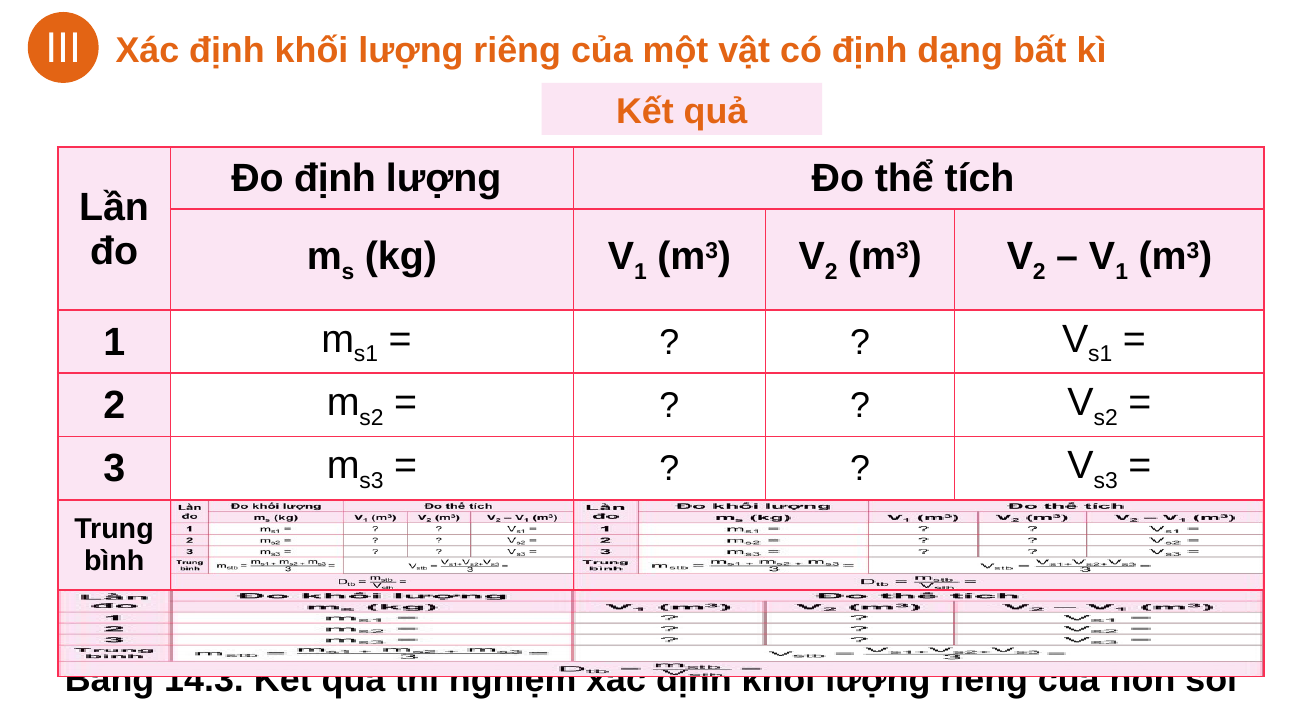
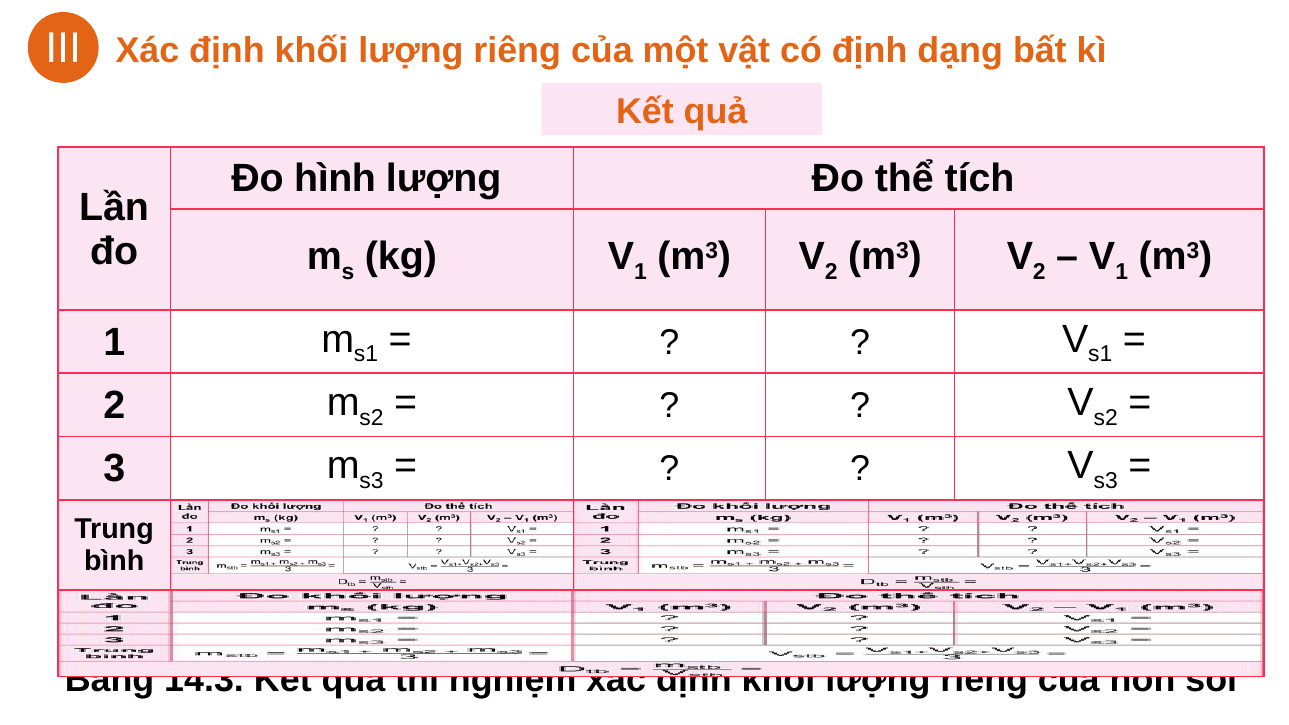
định: định -> hình (335, 179)
